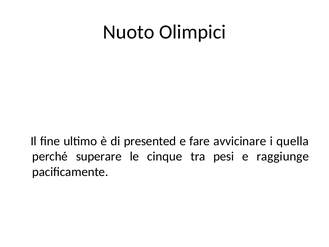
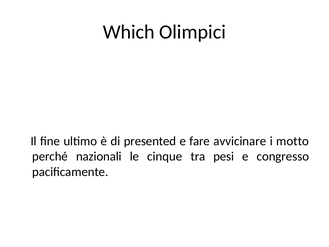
Nuoto: Nuoto -> Which (129, 32)
quella: quella -> motto (293, 141)
superare: superare -> nazionali (99, 156)
raggiunge: raggiunge -> congresso (283, 156)
